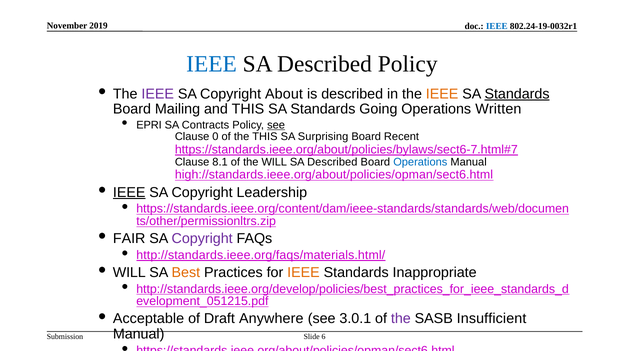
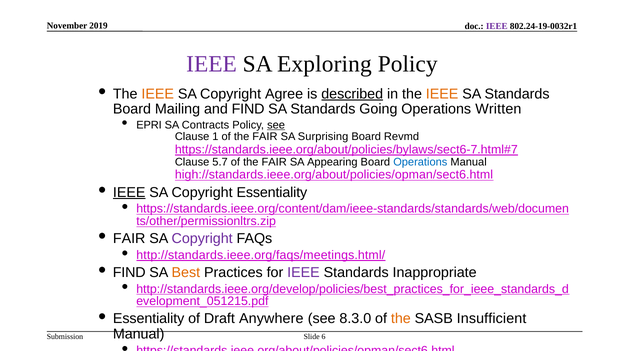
IEEE colour: blue -> purple (497, 26)
IEEE colour: blue -> purple (212, 64)
Described: Described -> Exploring (324, 64)
IEEE colour: purple -> orange (158, 94)
About: About -> Agree (284, 94)
described underline: none -> present (352, 94)
Standards underline: present -> none (517, 94)
and THIS: THIS -> FIND (248, 109)
0: 0 -> 1 (215, 137)
THIS: THIS -> FAIR (265, 137)
Recent: Recent -> Revmd (402, 137)
8.1: 8.1 -> 5.7 (220, 162)
WILL: WILL -> FAIR (274, 162)
Described: Described -> Appearing (332, 162)
Copyright Leadership: Leadership -> Essentiality (272, 192)
http://standards.ieee.org/faqs/materials.html/: http://standards.ieee.org/faqs/materials.html/ -> http://standards.ieee.org/faqs/meetings.html/ (261, 255)
WILL: WILL -> FIND (129, 272)
IEEE colour: orange -> purple (303, 272)
Acceptable: Acceptable -> Essentiality (149, 319)
3.0.1: 3.0.1 -> 8.3.0 (355, 319)
the colour: purple -> orange (401, 319)
